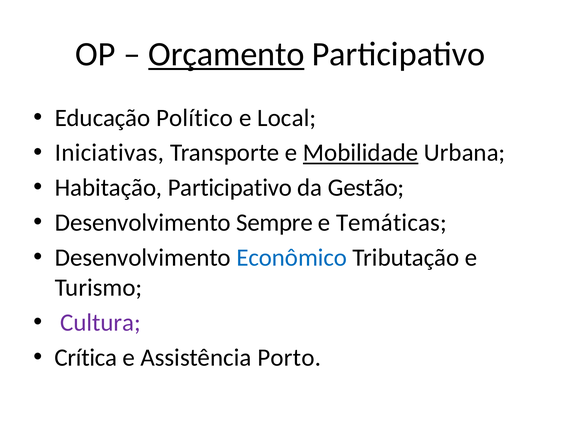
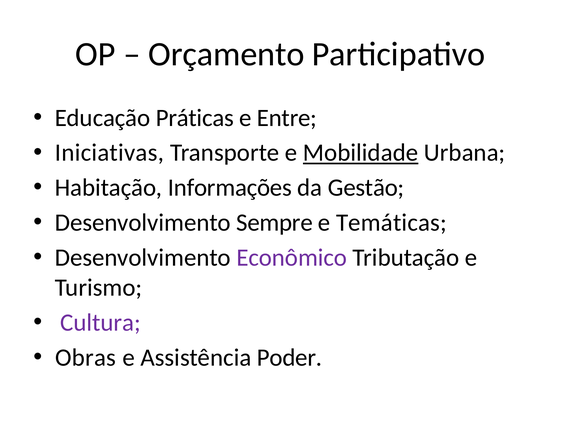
Orçamento underline: present -> none (226, 54)
Político: Político -> Práticas (195, 118)
Local: Local -> Entre (287, 118)
Habitação Participativo: Participativo -> Informações (230, 188)
Econômico colour: blue -> purple (292, 257)
Crítica: Crítica -> Obras (86, 357)
Porto: Porto -> Poder (289, 357)
